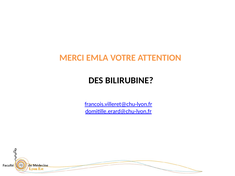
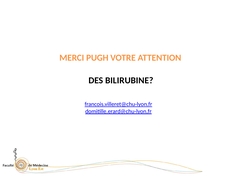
EMLA: EMLA -> PUGH (97, 58)
